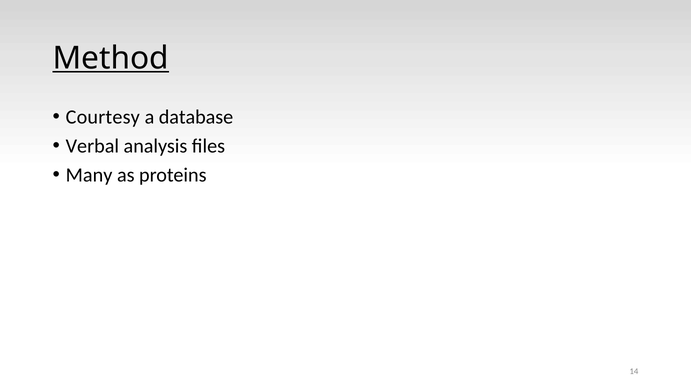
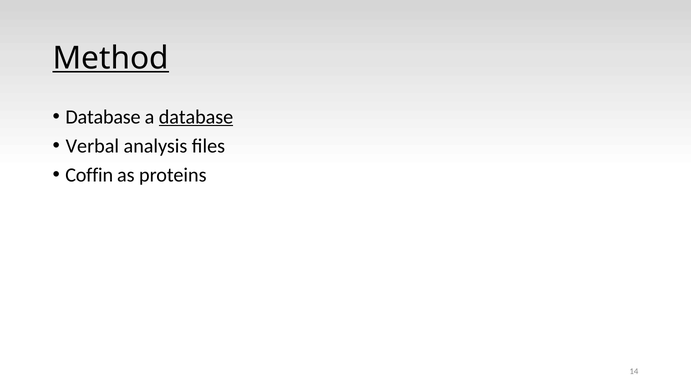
Courtesy: Courtesy -> Database (103, 117)
database underline: none -> present (196, 117)
Many: Many -> Coffin (89, 175)
